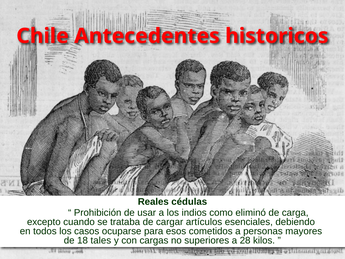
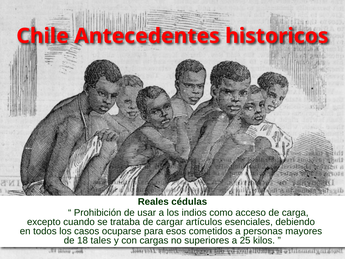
eliminó: eliminó -> acceso (251, 213)
28: 28 -> 25 (245, 240)
